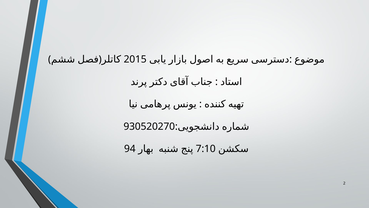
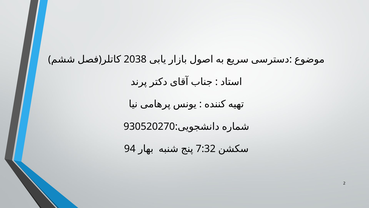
2015: 2015 -> 2038 (135, 59)
7:10: 7:10 -> 7:32 (206, 149)
